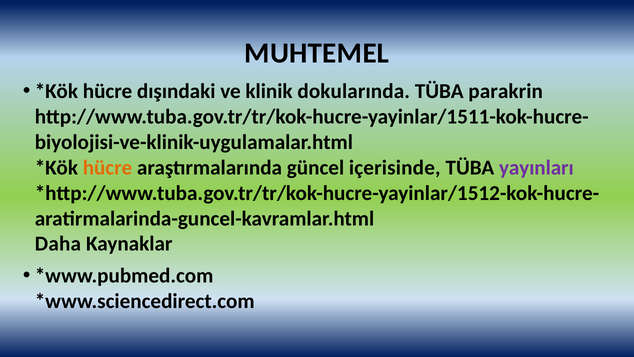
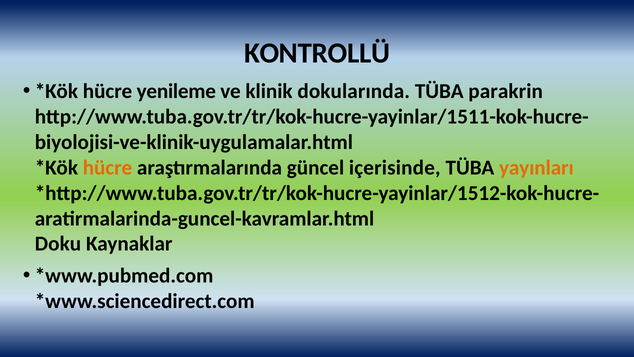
MUHTEMEL: MUHTEMEL -> KONTROLLÜ (317, 53)
dışındaki: dışındaki -> yenileme (176, 91)
yayınları colour: purple -> orange (536, 168)
Daha: Daha -> Doku (58, 244)
